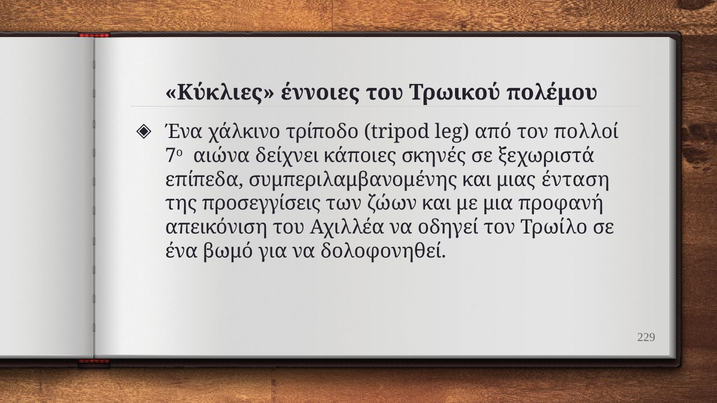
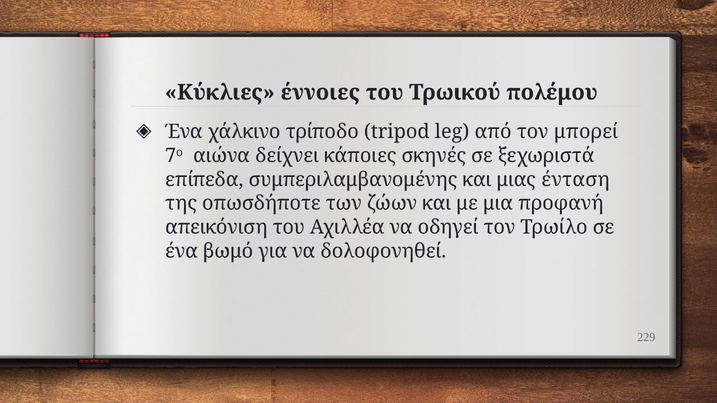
πολλοί: πολλοί -> μπορεί (586, 132)
προσεγγίσεις: προσεγγίσεις -> οπωσδήποτε (261, 204)
